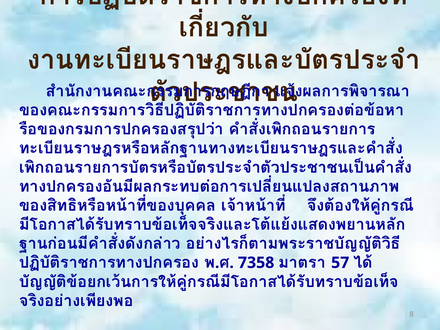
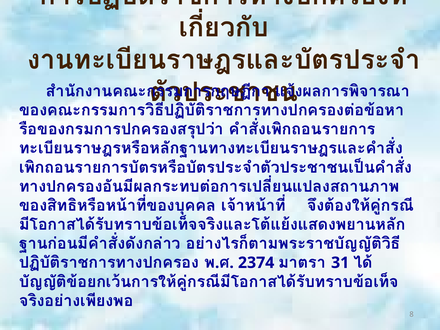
7358: 7358 -> 2374 (256, 263)
57: 57 -> 31 (340, 263)
